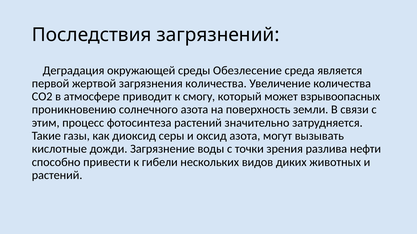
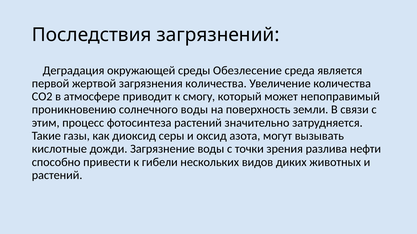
взрывоопасных: взрывоопасных -> непоправимый (340, 97)
солнечного азота: азота -> воды (194, 110)
